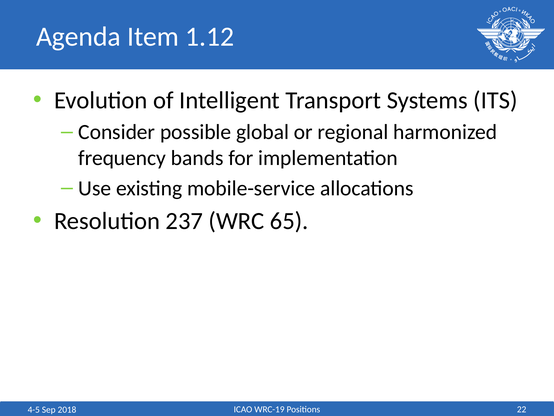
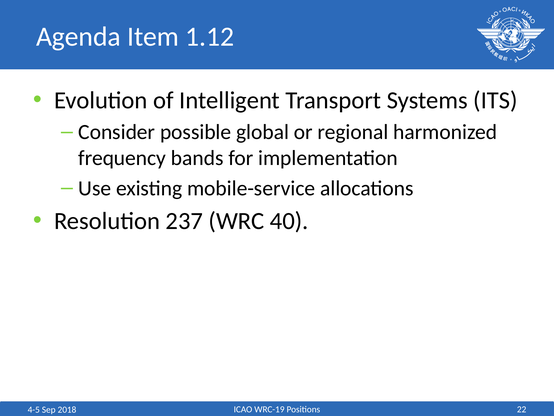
65: 65 -> 40 (289, 221)
